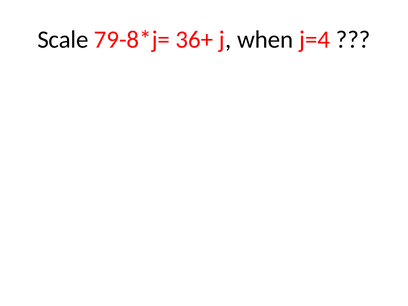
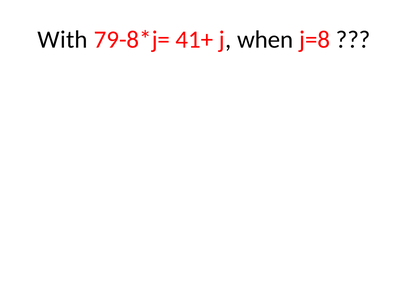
Scale: Scale -> With (63, 39)
36+: 36+ -> 41+ (194, 39)
j=4: j=4 -> j=8 (315, 39)
